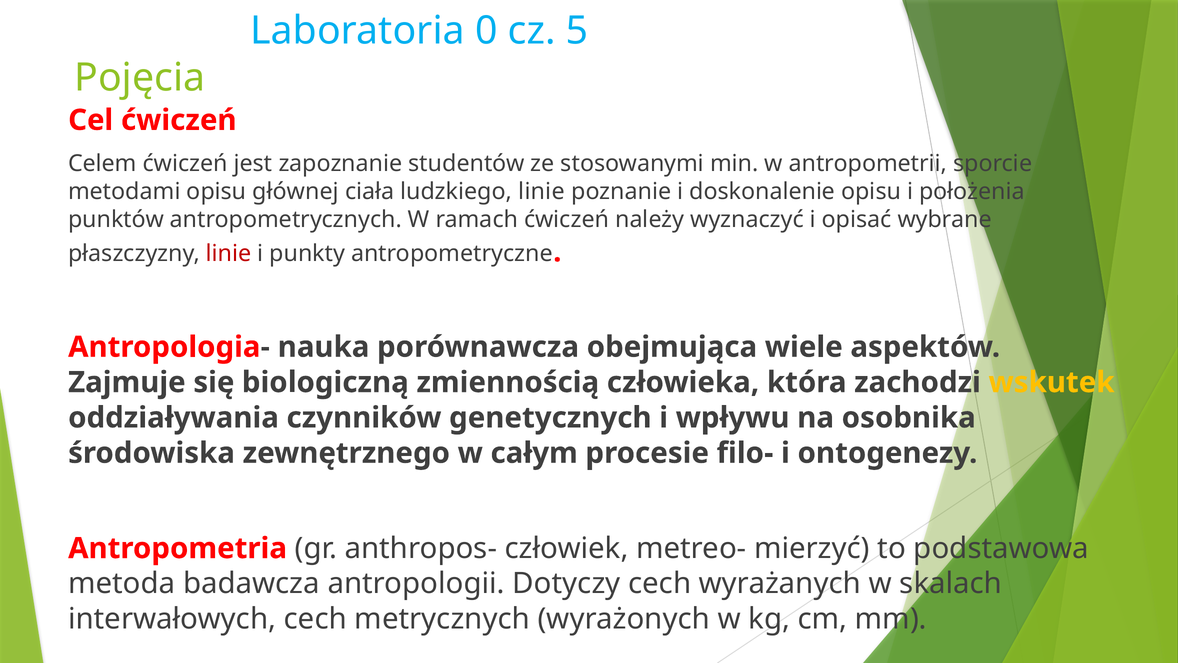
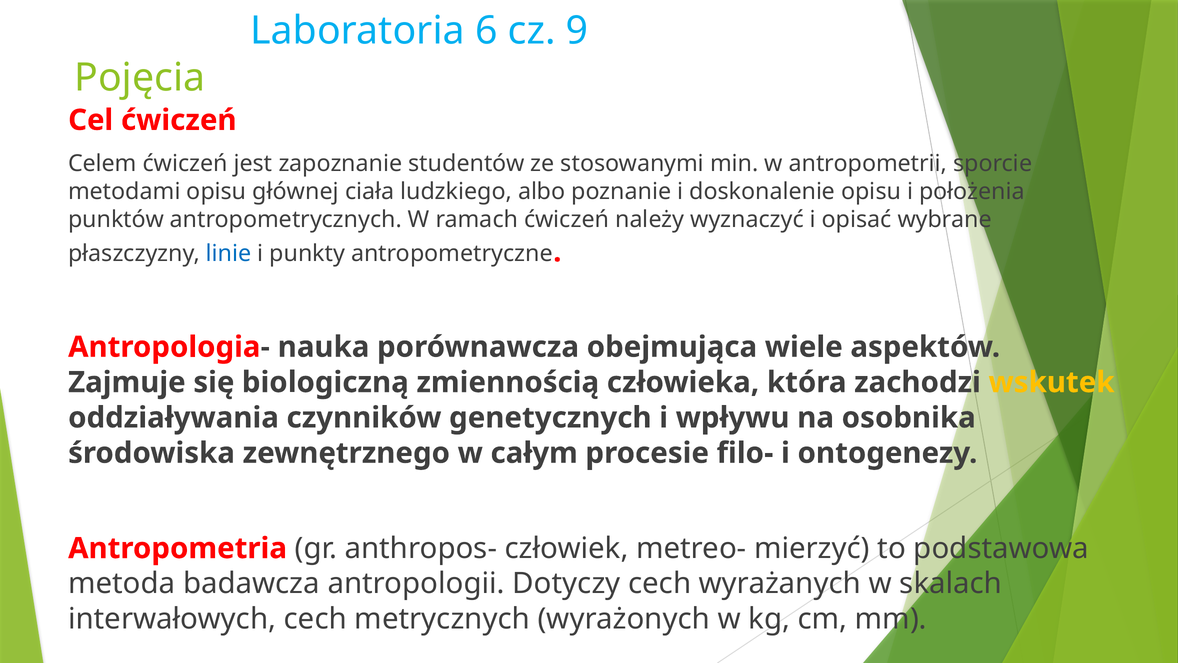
0: 0 -> 6 (486, 31)
5: 5 -> 9 (577, 31)
ludzkiego linie: linie -> albo (542, 192)
linie colour: red -> blue (229, 254)
